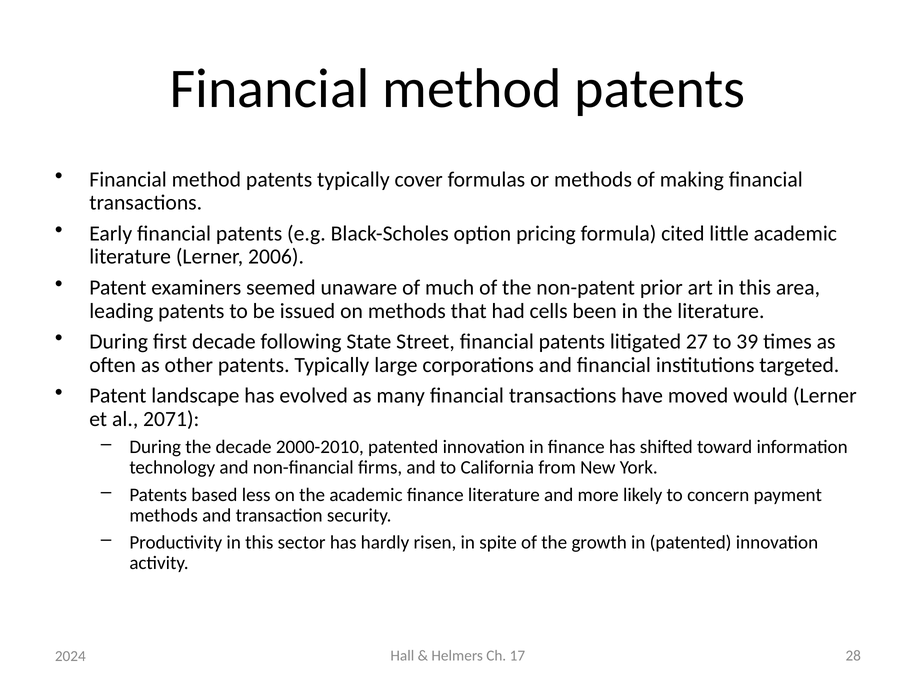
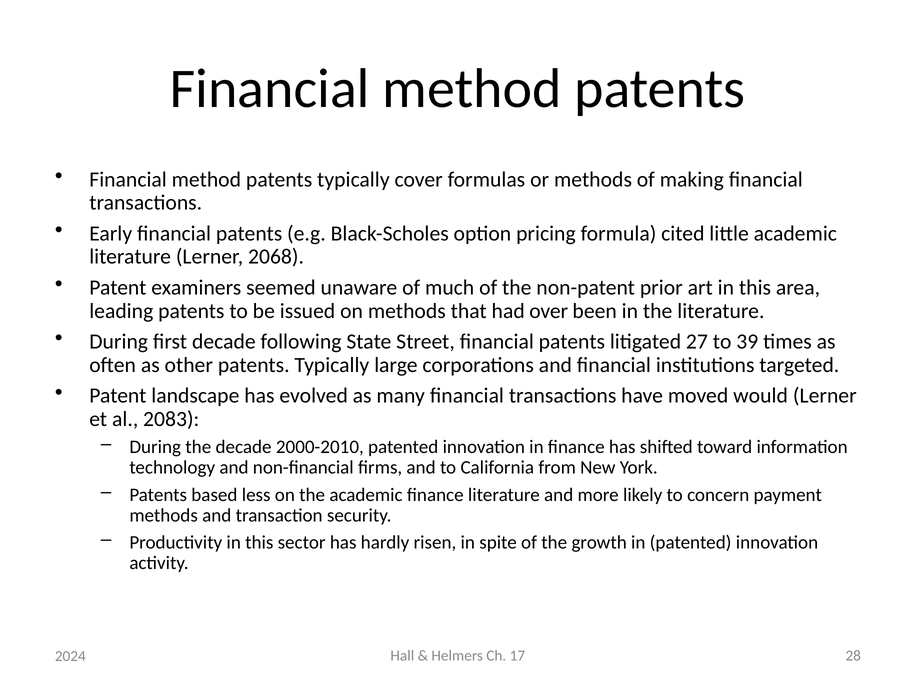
2006: 2006 -> 2068 (276, 257)
cells: cells -> over (549, 311)
2071: 2071 -> 2083 (171, 419)
